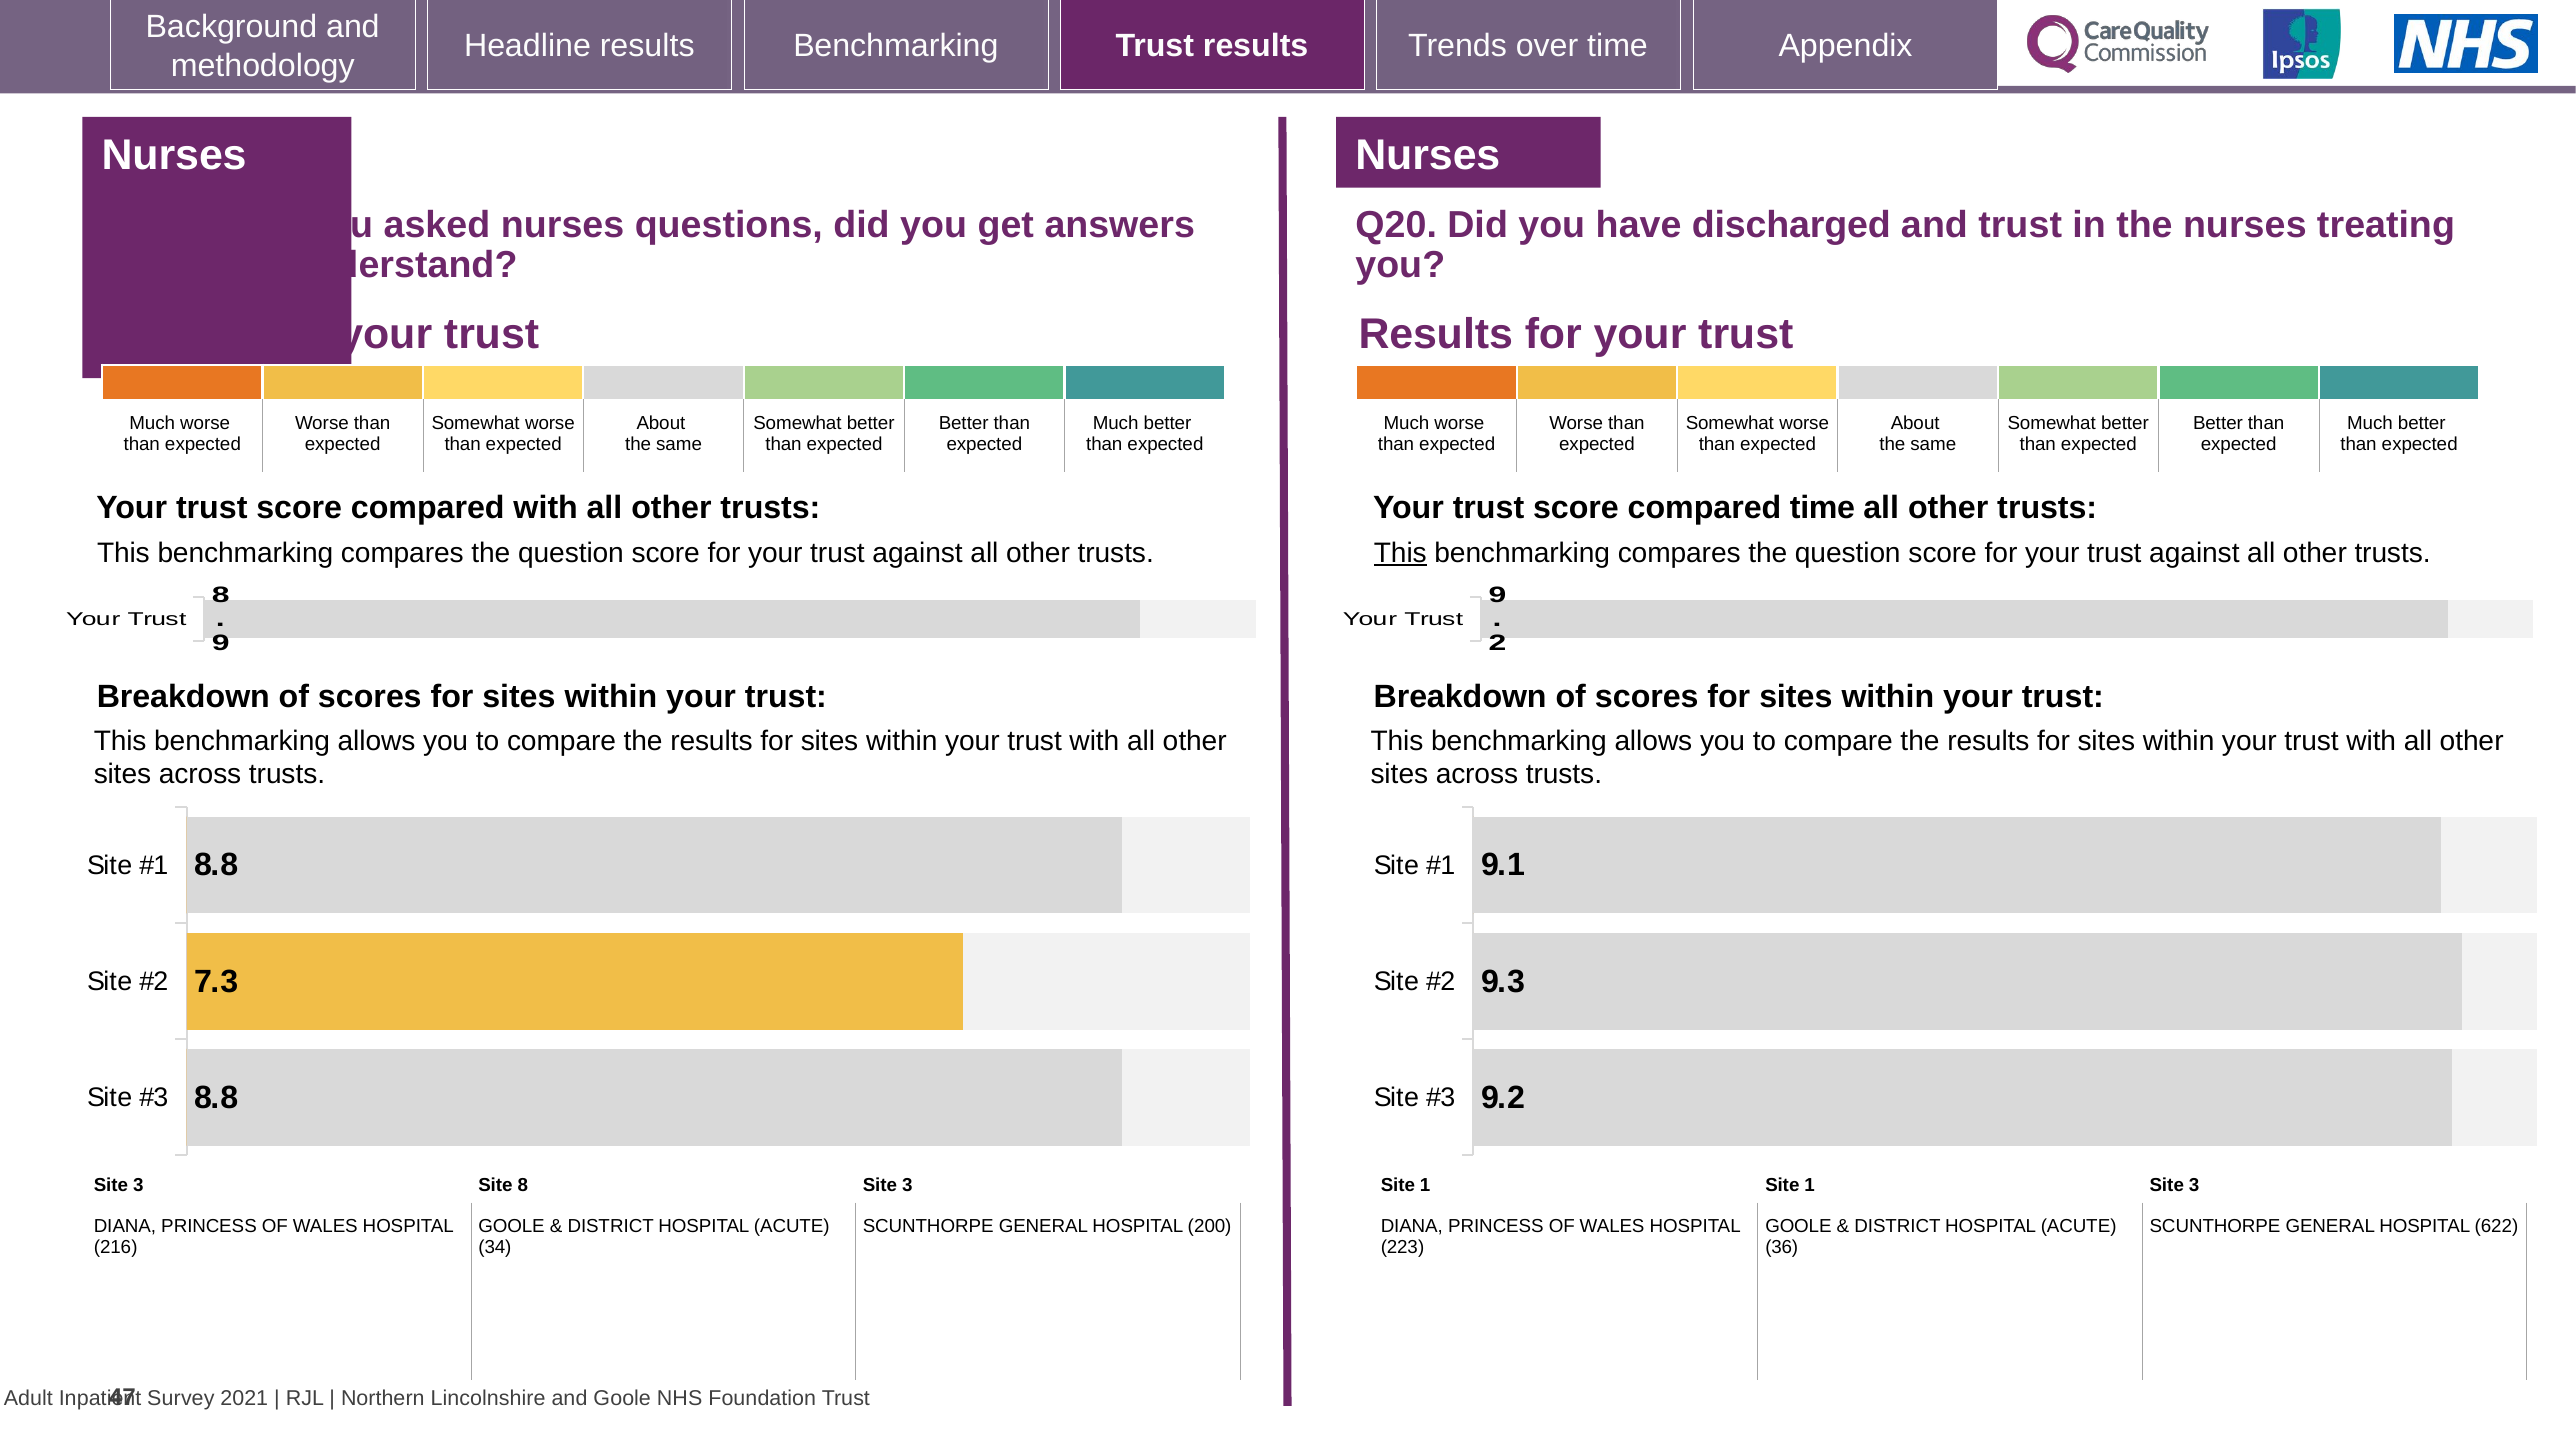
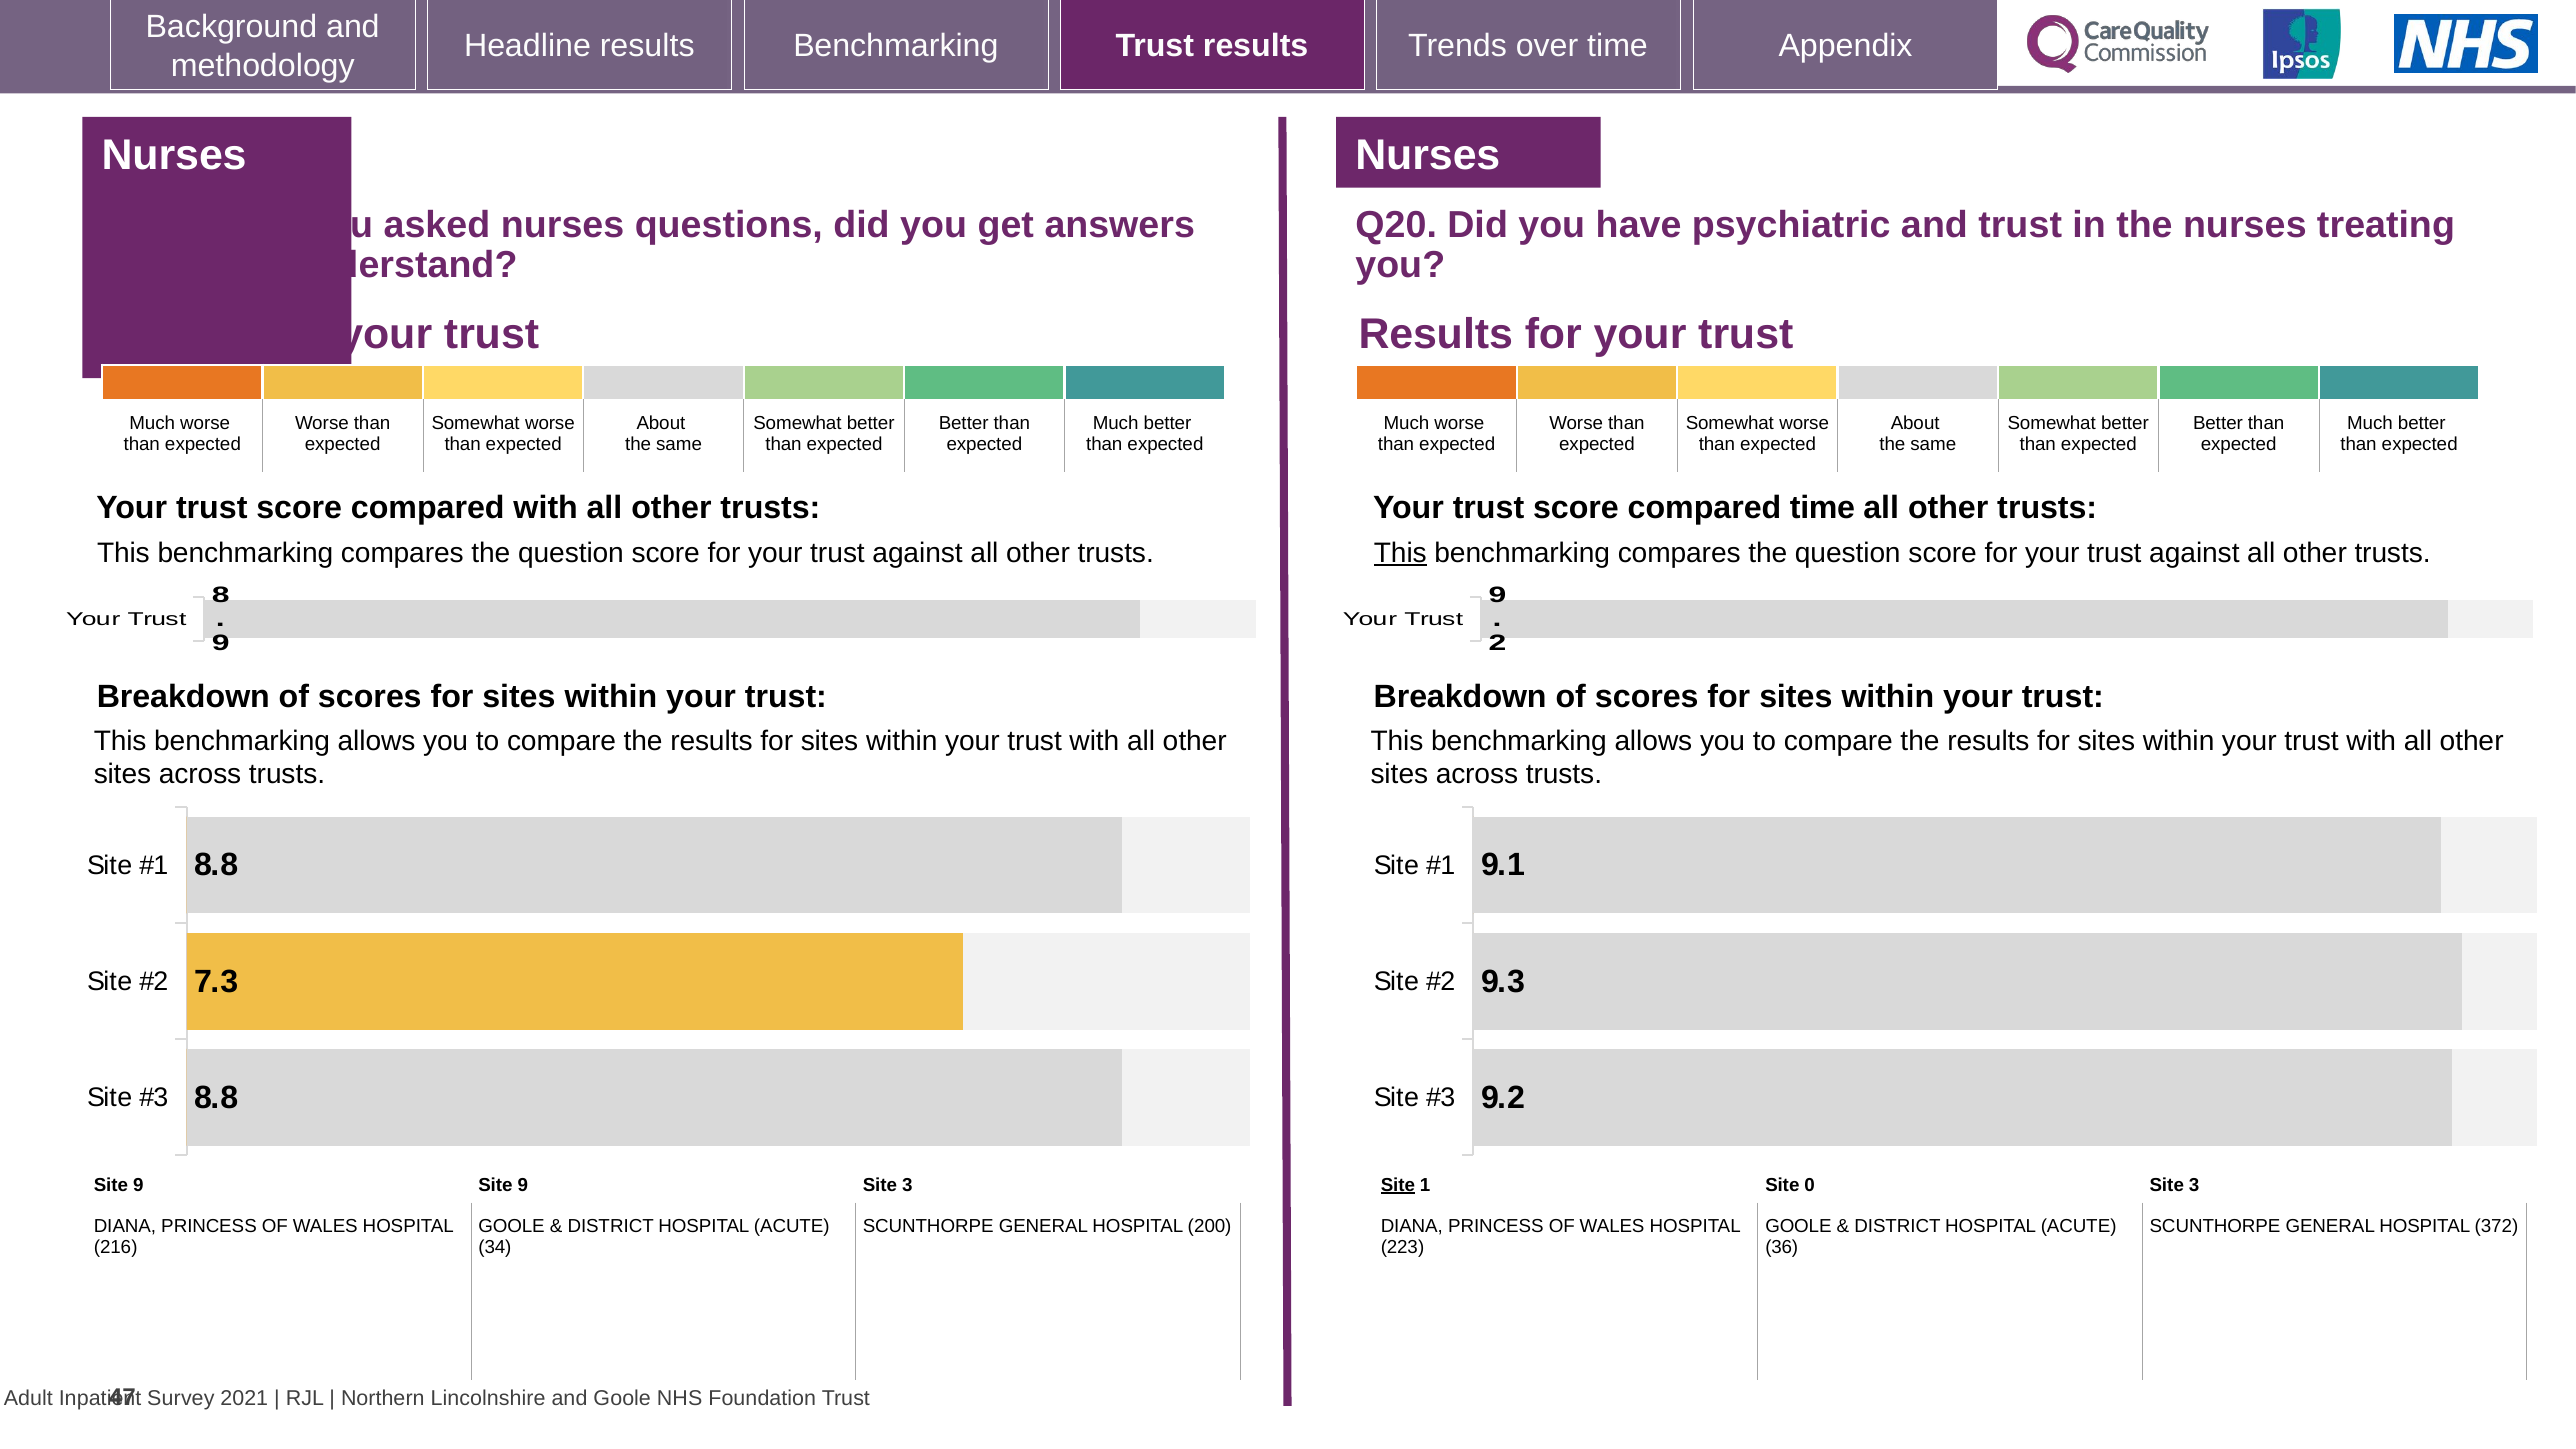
discharged: discharged -> psychiatric (1791, 225)
3: 3 -> 9 (138, 1185)
8: 8 -> 9 (523, 1185)
Site underline: none -> present (1398, 1185)
1 Site 1: 1 -> 0 (1810, 1185)
622: 622 -> 372 (2496, 1227)
